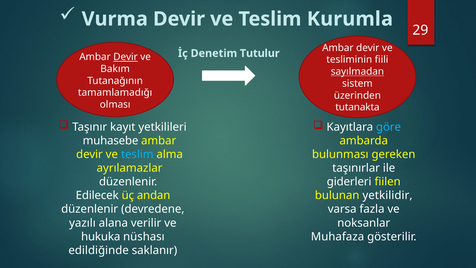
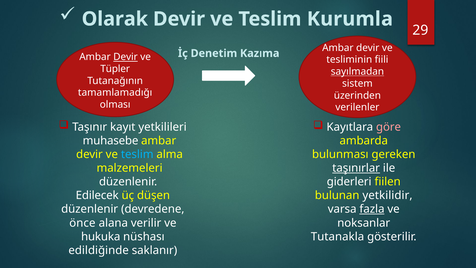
Vurma: Vurma -> Olarak (115, 19)
Tutulur: Tutulur -> Kazıma (260, 53)
Bakım: Bakım -> Tüpler (115, 69)
tutanakta: tutanakta -> verilenler (357, 107)
göre colour: light blue -> pink (389, 127)
ayrılamazlar: ayrılamazlar -> malzemeleri (130, 168)
taşınırlar underline: none -> present (356, 168)
andan: andan -> düşen (154, 195)
fazla underline: none -> present (372, 209)
yazılı: yazılı -> önce (82, 223)
Muhafaza: Muhafaza -> Tutanakla (338, 236)
